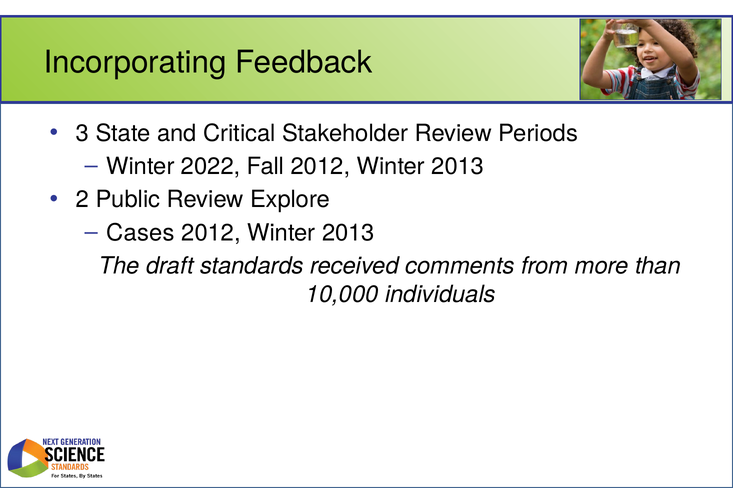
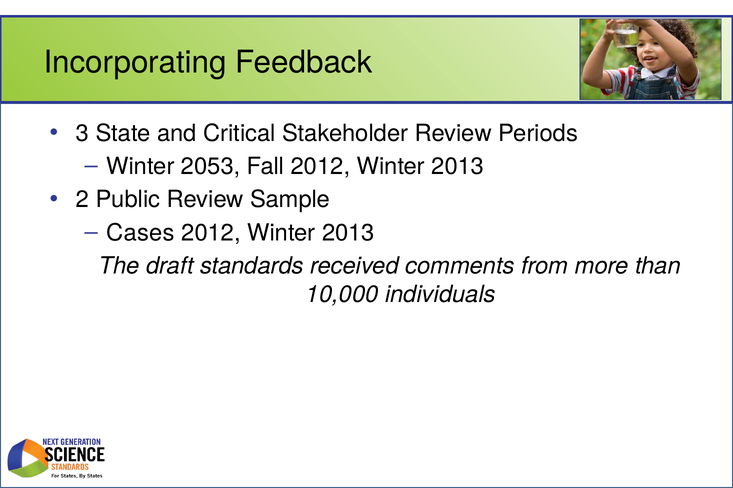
2022: 2022 -> 2053 (211, 167)
Explore: Explore -> Sample (290, 200)
